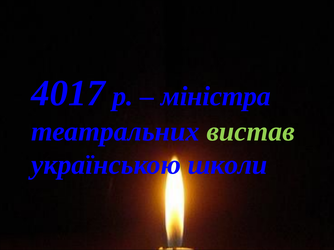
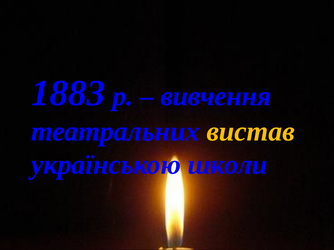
4017: 4017 -> 1883 (68, 93)
міністра: міністра -> вивчення (216, 96)
вистав colour: light green -> yellow (251, 132)
